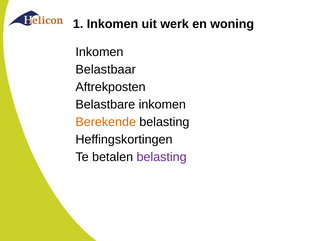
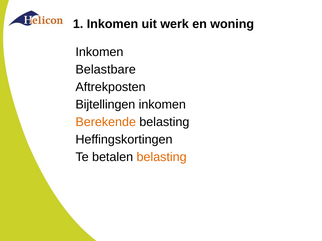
Belastbaar: Belastbaar -> Belastbare (106, 70)
Belastbare: Belastbare -> Bijtellingen (105, 105)
belasting colour: purple -> orange (162, 157)
